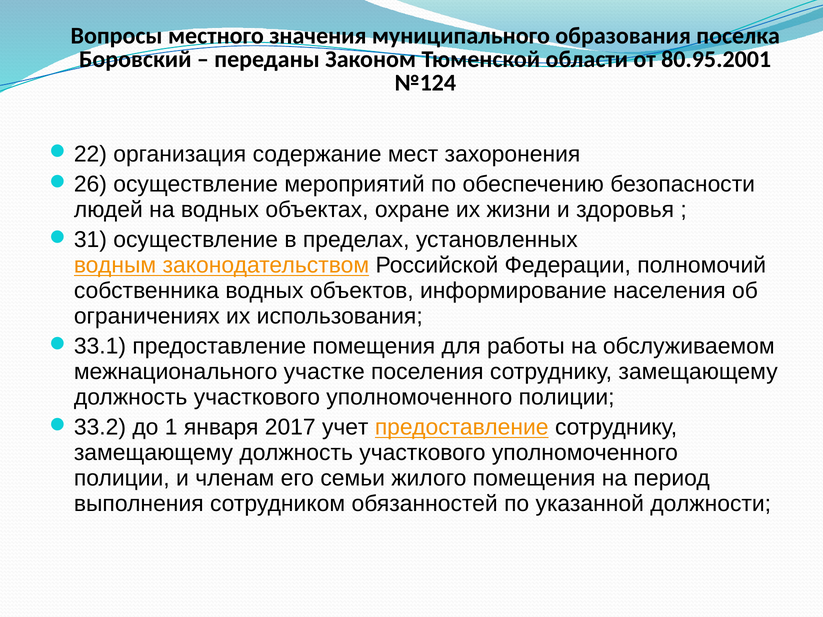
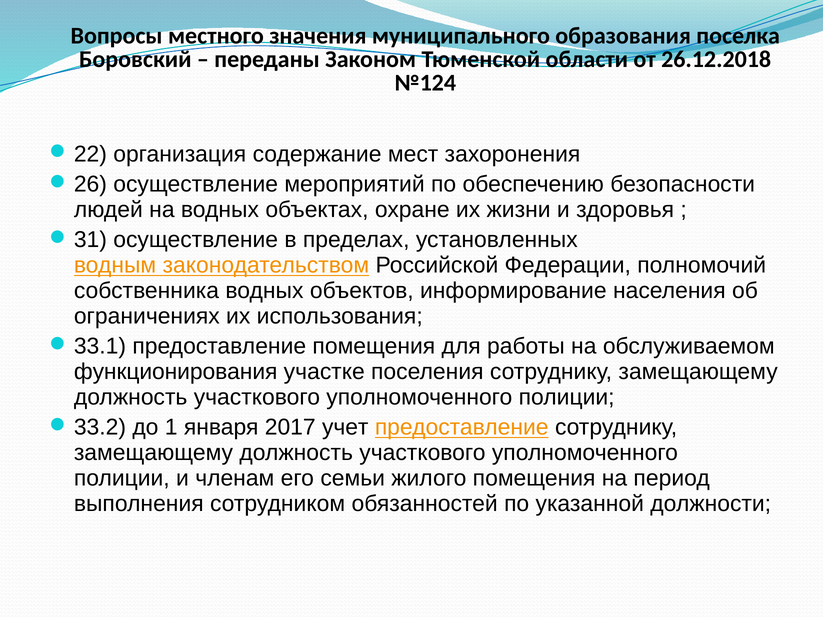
80.95.2001: 80.95.2001 -> 26.12.2018 (716, 59)
межнационального: межнационального -> функционирования (176, 372)
